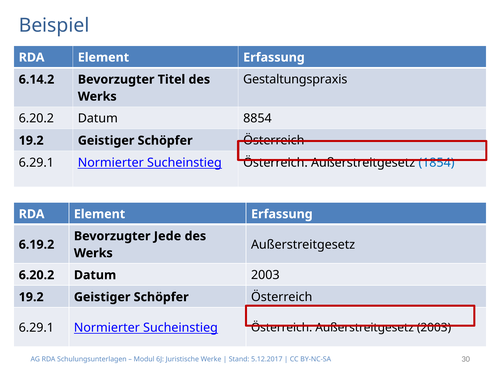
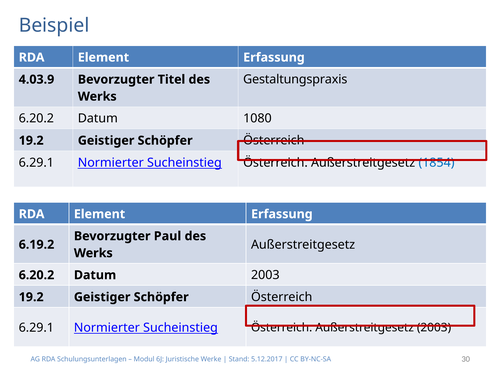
6.14.2: 6.14.2 -> 4.03.9 (36, 79)
8854: 8854 -> 1080 (257, 119)
Jede: Jede -> Paul (167, 236)
